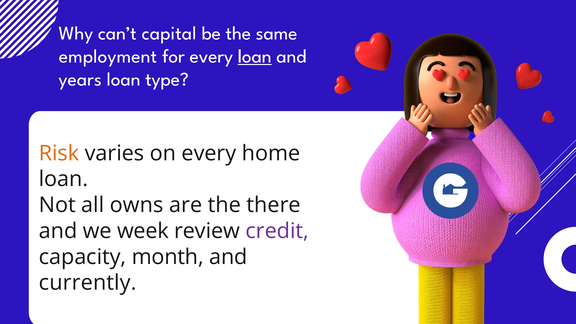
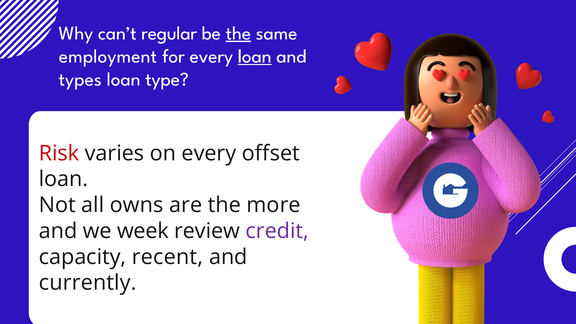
capital: capital -> regular (169, 33)
the underline: none -> present (238, 33)
years: years -> types (80, 79)
Risk colour: orange -> red (59, 153)
home: home -> offset (271, 153)
there: there -> more (274, 205)
month: month -> recent (167, 257)
